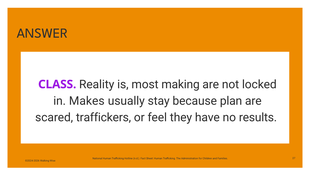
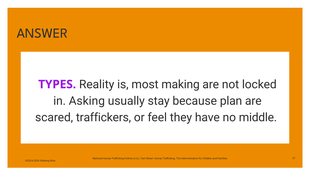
CLASS: CLASS -> TYPES (57, 85)
Makes: Makes -> Asking (87, 101)
results: results -> middle (258, 118)
